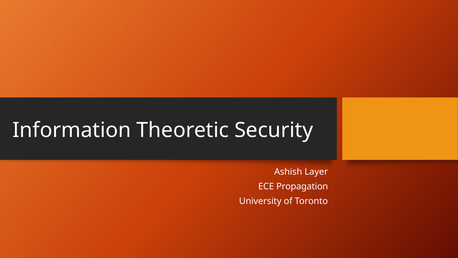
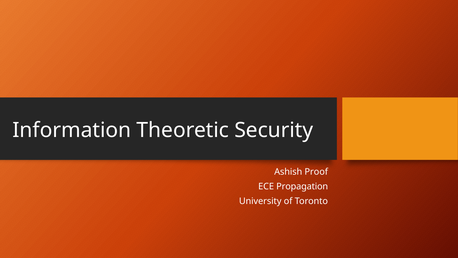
Layer: Layer -> Proof (316, 172)
